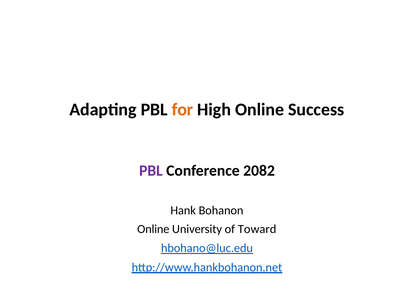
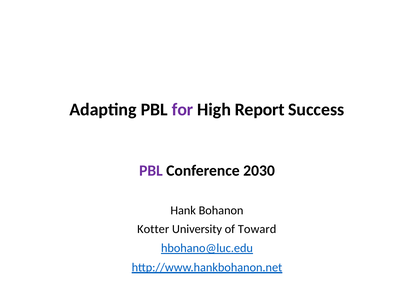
for colour: orange -> purple (183, 109)
High Online: Online -> Report (260, 109)
2082: 2082 -> 2030 (259, 171)
Online: Online -> Kotter (153, 229)
